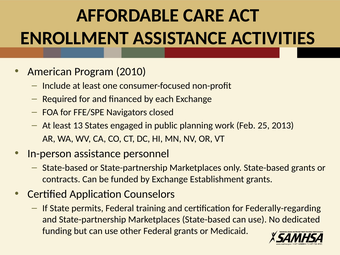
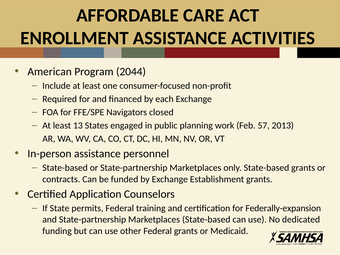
2010: 2010 -> 2044 (131, 72)
25: 25 -> 57 (264, 126)
Federally-regarding: Federally-regarding -> Federally-expansion (283, 208)
